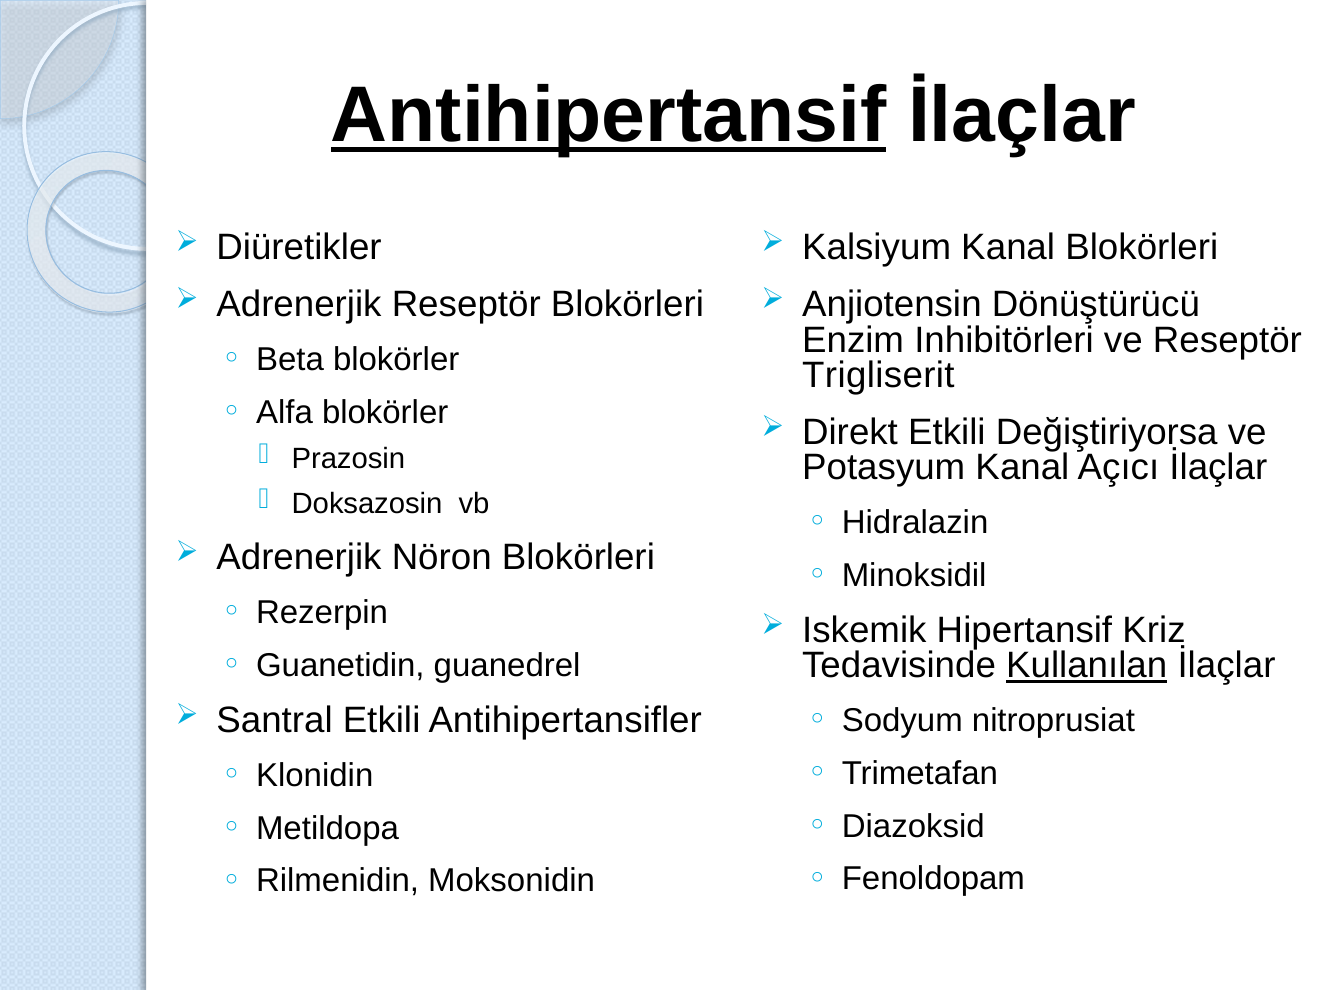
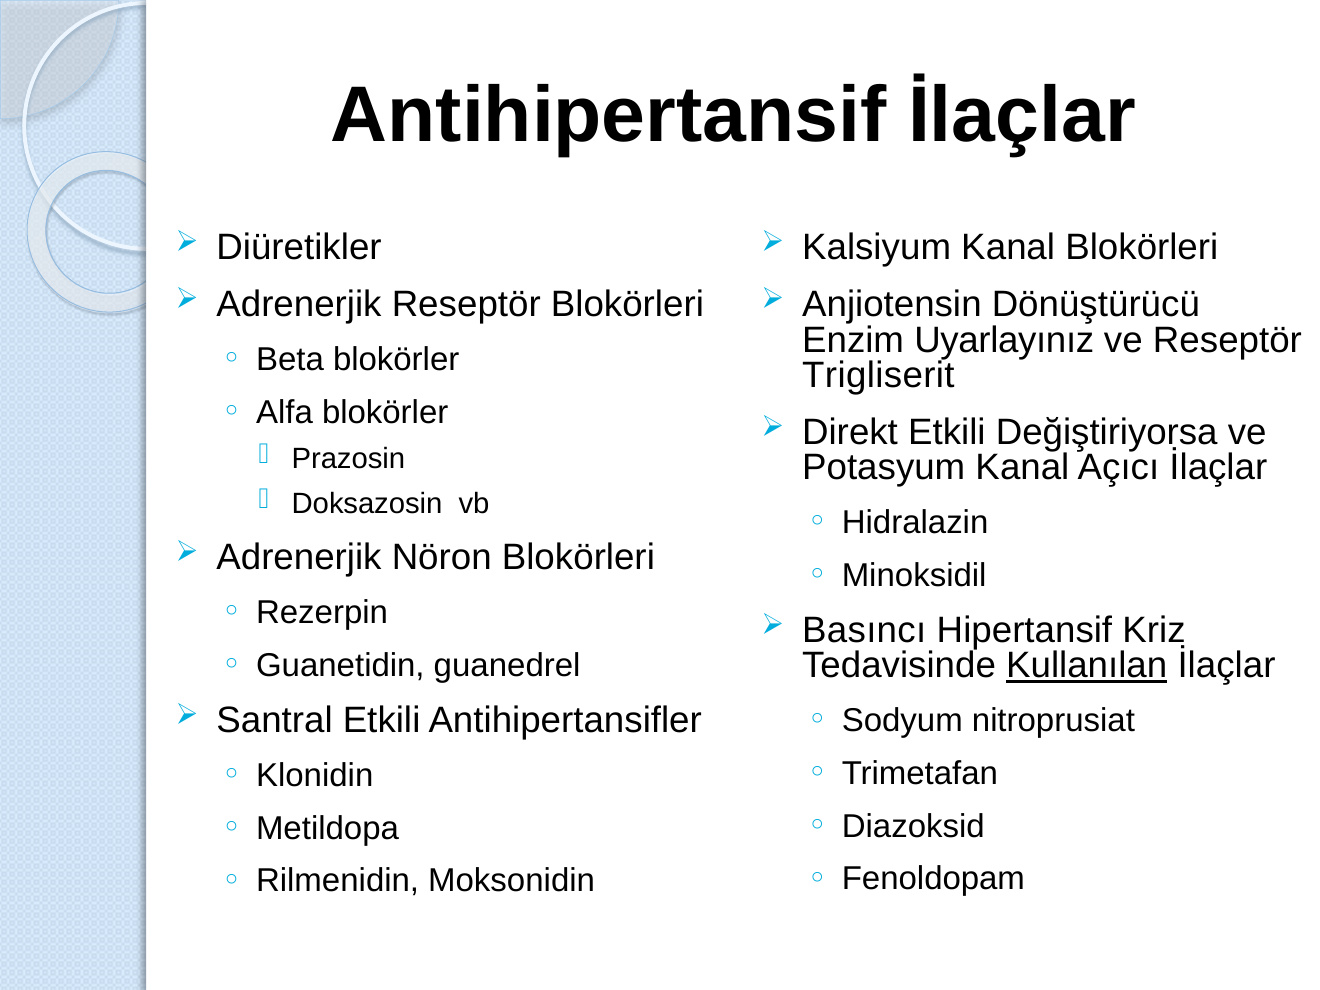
Antihipertansif underline: present -> none (609, 115)
Inhibitörleri: Inhibitörleri -> Uyarlayınız (1004, 340)
Iskemik: Iskemik -> Basıncı (864, 631)
